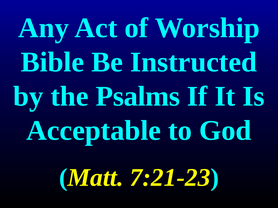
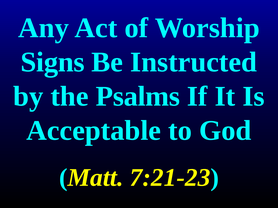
Bible: Bible -> Signs (53, 62)
